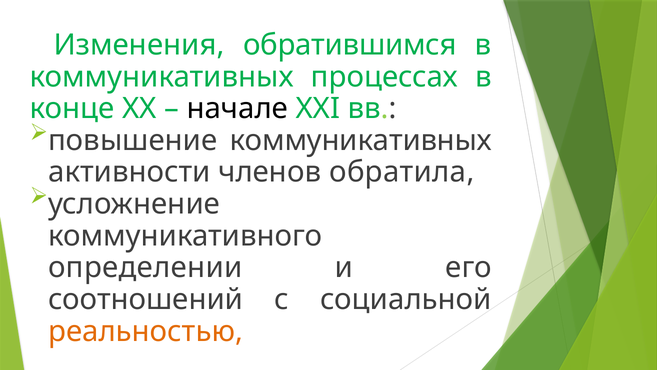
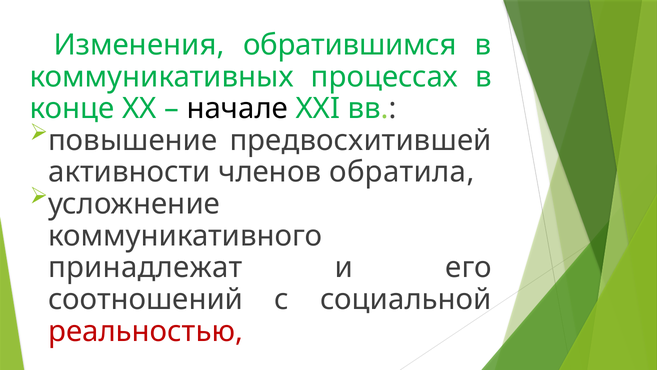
повышение коммуникативных: коммуникативных -> предвосхитившей (361, 140)
определении: определении -> принадлежат (145, 267)
реальностью colour: orange -> red (146, 331)
